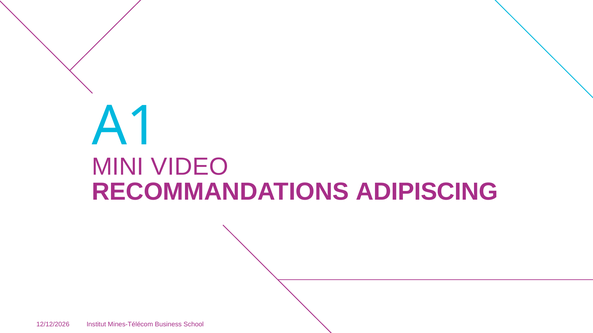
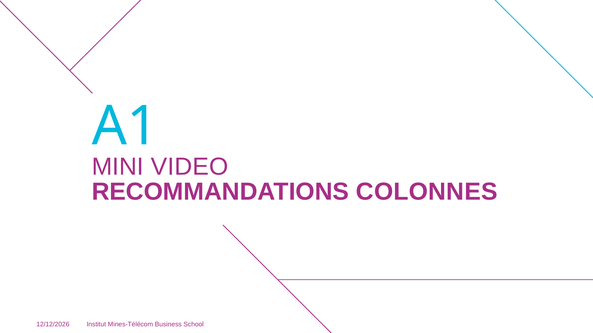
ADIPISCING: ADIPISCING -> COLONNES (427, 192)
